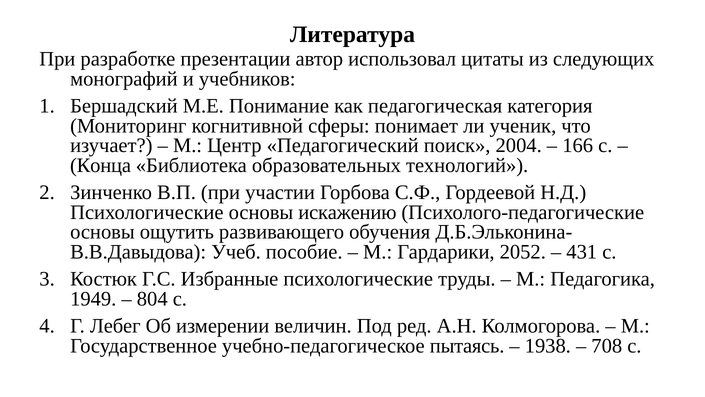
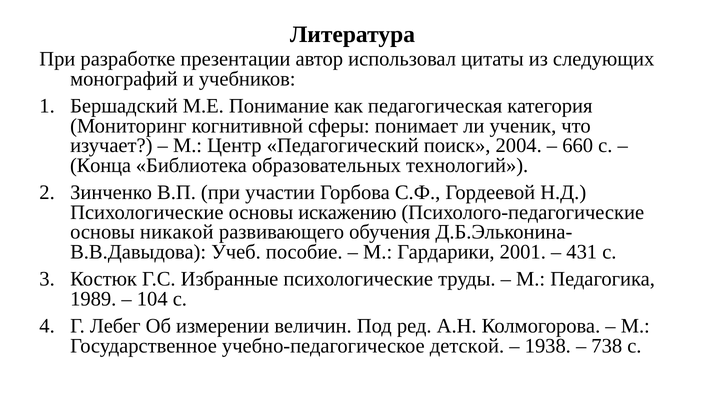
166: 166 -> 660 (578, 145)
ощутить: ощутить -> никакой (177, 232)
2052: 2052 -> 2001 (523, 252)
1949: 1949 -> 1989 (93, 298)
804: 804 -> 104 (152, 298)
пытаясь: пытаясь -> детской (467, 345)
708: 708 -> 738 (607, 345)
